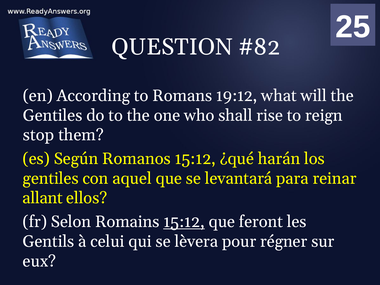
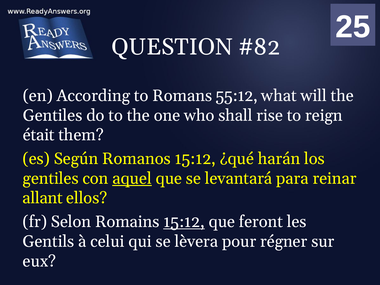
19:12: 19:12 -> 55:12 (237, 96)
stop: stop -> était (39, 135)
aquel underline: none -> present (132, 178)
